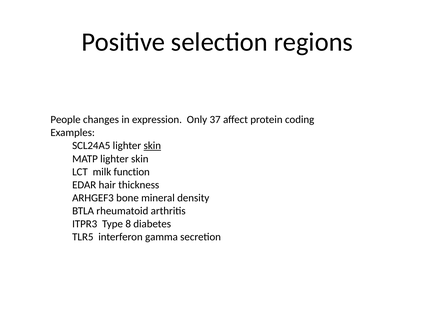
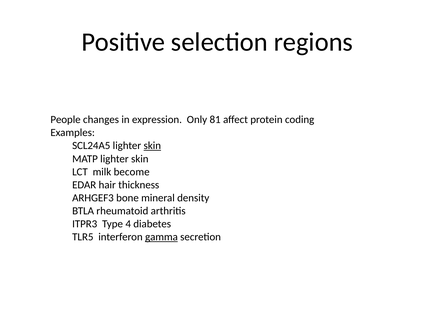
37: 37 -> 81 (215, 120)
function: function -> become (132, 172)
8: 8 -> 4 (128, 224)
gamma underline: none -> present (161, 237)
